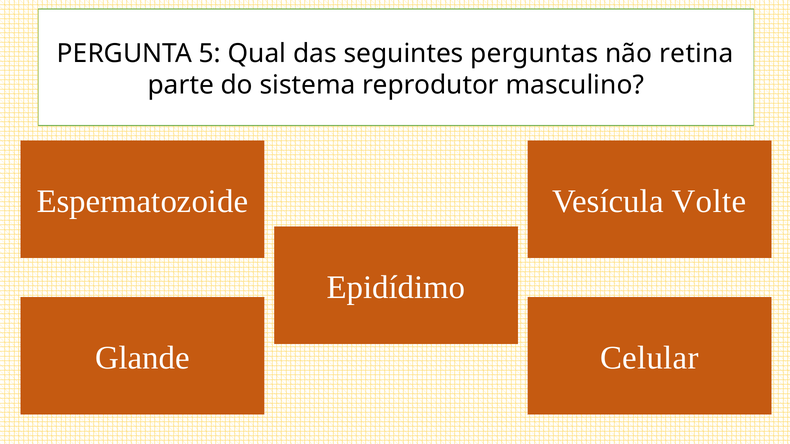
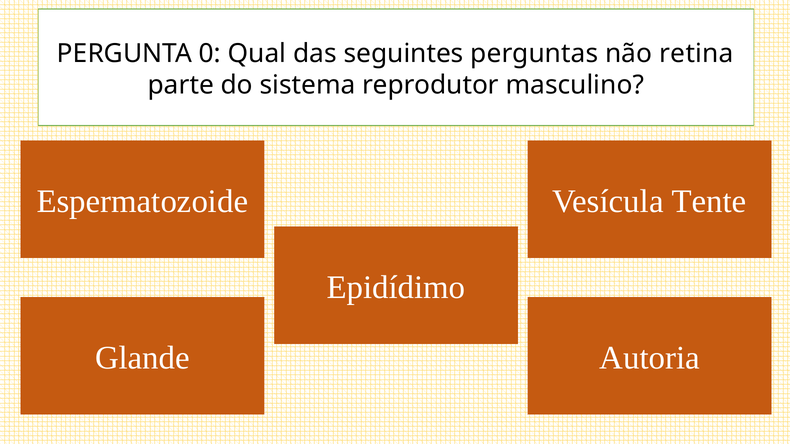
5: 5 -> 0 (210, 53)
Volte: Volte -> Tente (709, 202)
Celular: Celular -> Autoria (650, 358)
